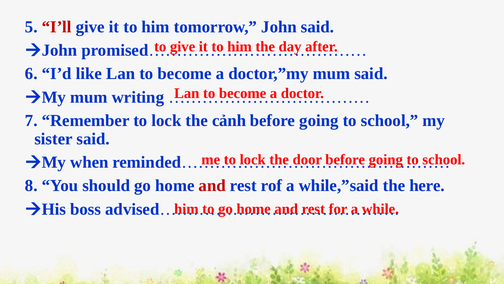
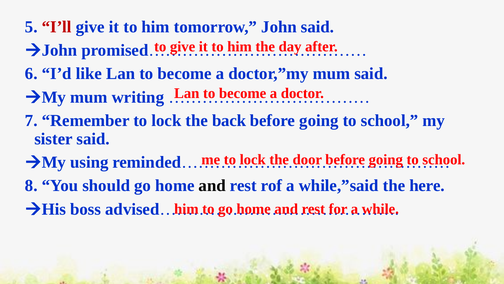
cảnh: cảnh -> back (229, 120)
when: when -> using (89, 162)
and colour: red -> black (212, 185)
